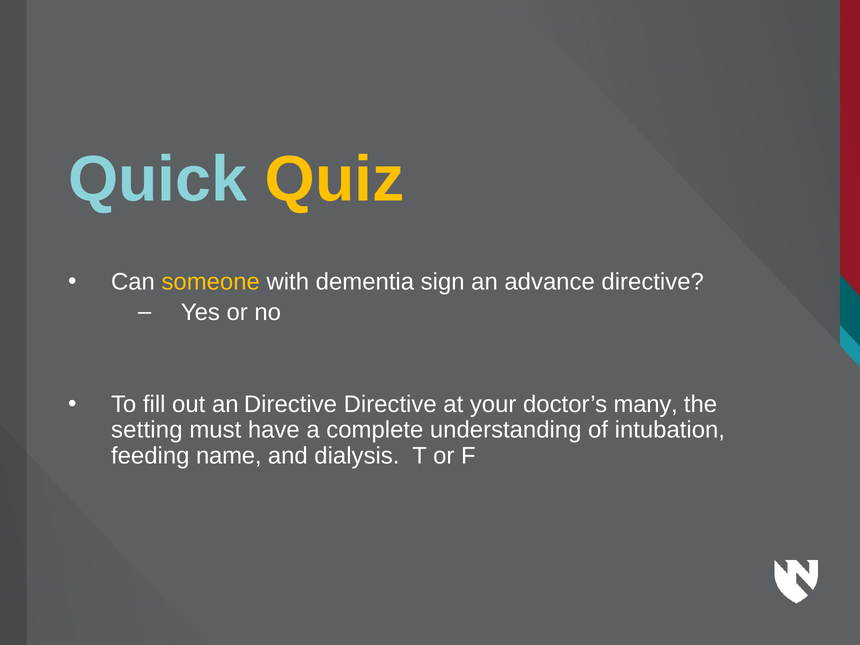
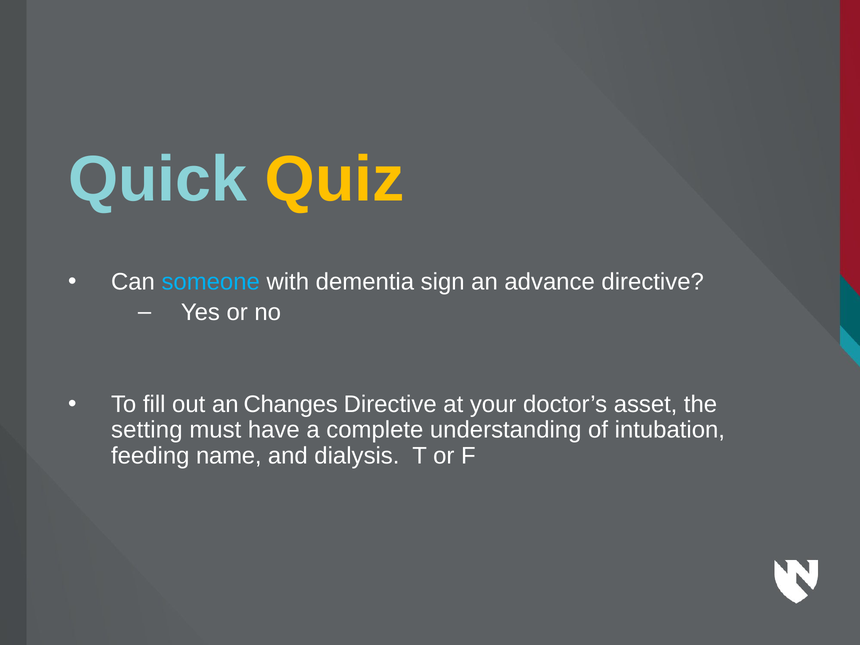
someone colour: yellow -> light blue (211, 282)
an Directive: Directive -> Changes (291, 404)
many: many -> asset (646, 404)
